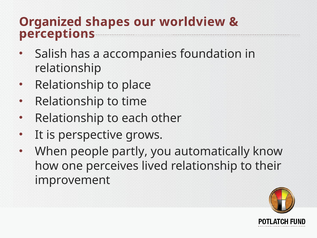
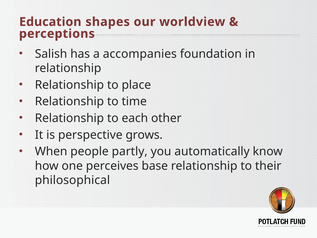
Organized: Organized -> Education (50, 22)
lived: lived -> base (155, 166)
improvement: improvement -> philosophical (72, 180)
